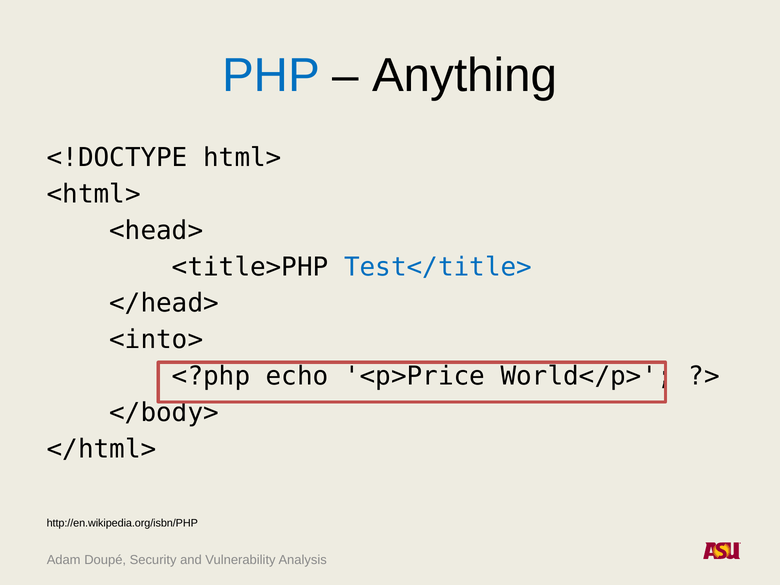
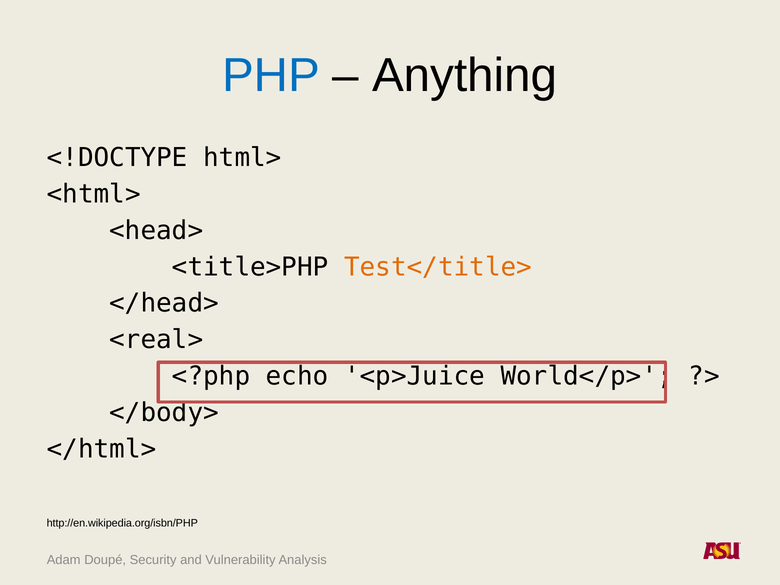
Test</title> colour: blue -> orange (438, 267)
<into>: <into> -> <real> (156, 340)
<p>Price: <p>Price -> <p>Juice (415, 376)
